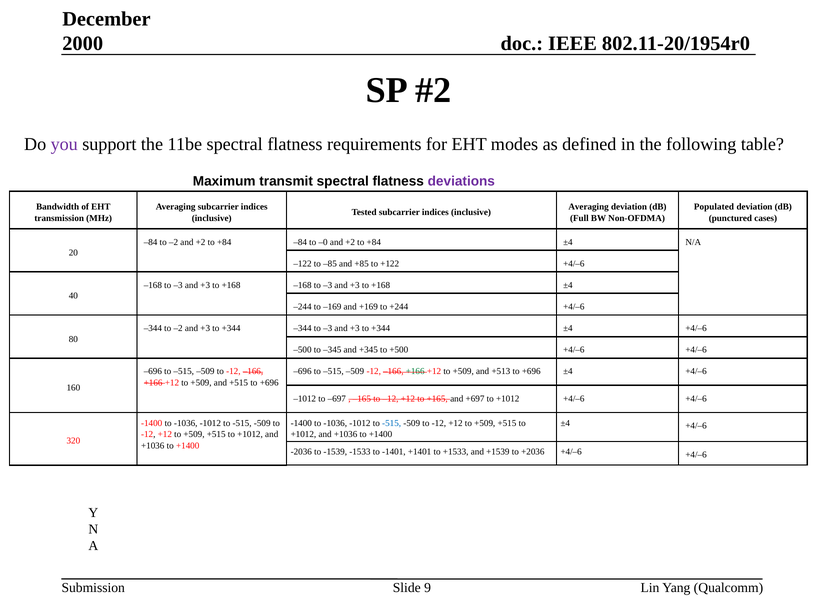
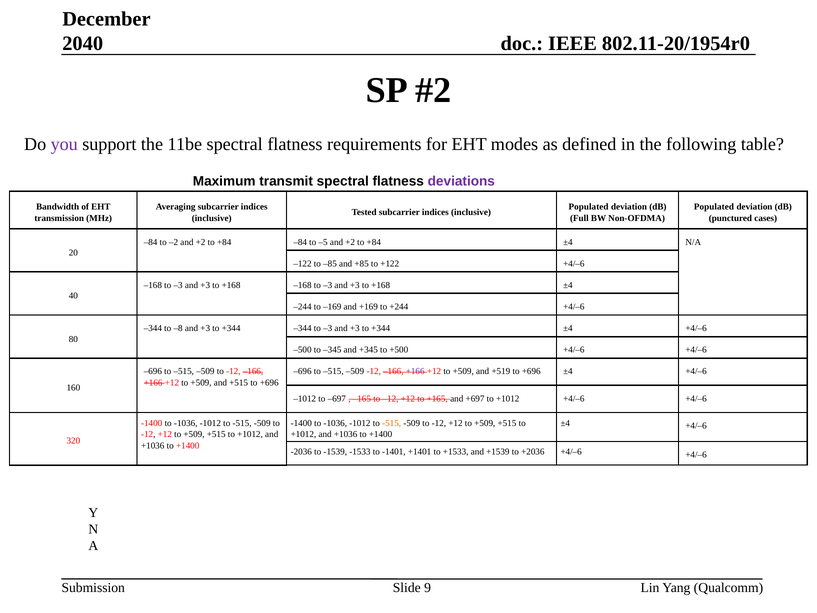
2000: 2000 -> 2040 (83, 44)
Averaging: Averaging -> Populated (589, 207)
–0: –0 -> –5 (323, 242)
–344 to –2: –2 -> –8 (178, 328)
+166 colour: green -> purple (415, 371)
+513: +513 -> +519 (501, 371)
-515 colour: blue -> orange (392, 423)
